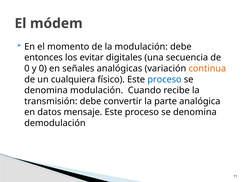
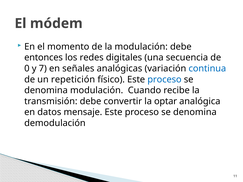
evitar: evitar -> redes (92, 58)
y 0: 0 -> 7 (43, 69)
continua colour: orange -> blue (207, 69)
cualquiera: cualquiera -> repetición (73, 80)
parte: parte -> optar (166, 101)
